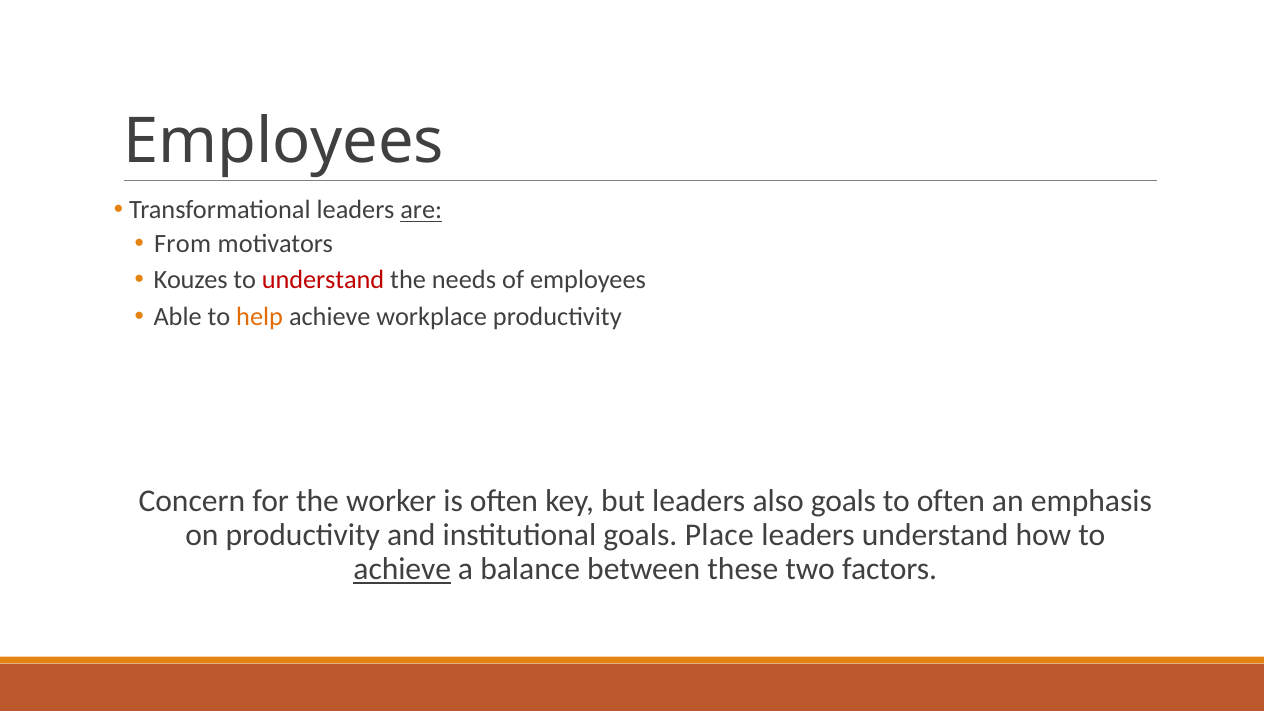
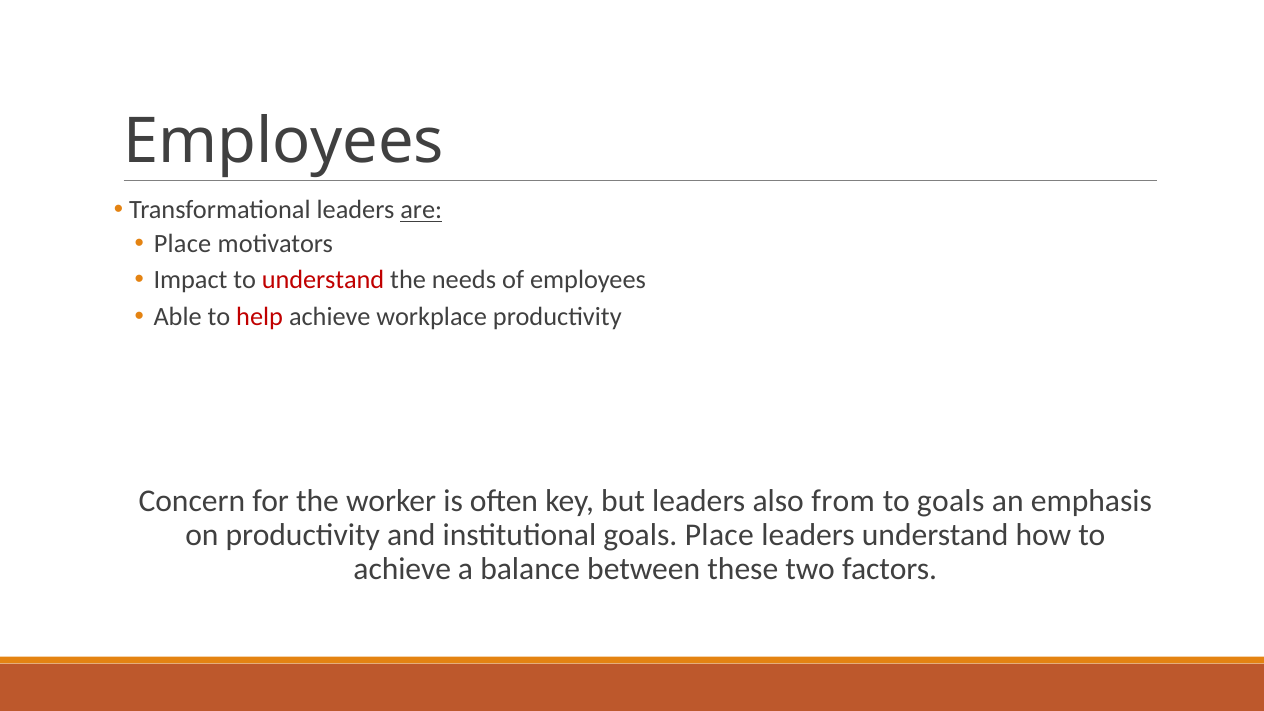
From: From -> Place (183, 244)
Kouzes: Kouzes -> Impact (191, 280)
help colour: orange -> red (260, 317)
also goals: goals -> from (843, 501)
to often: often -> goals (951, 501)
achieve underline: present -> none (402, 569)
